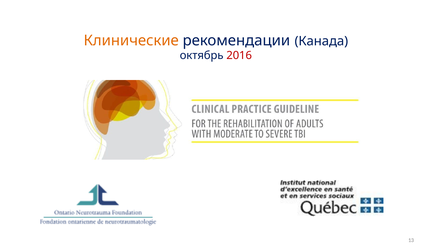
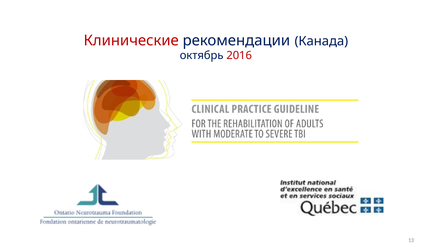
Клинические colour: orange -> red (131, 40)
